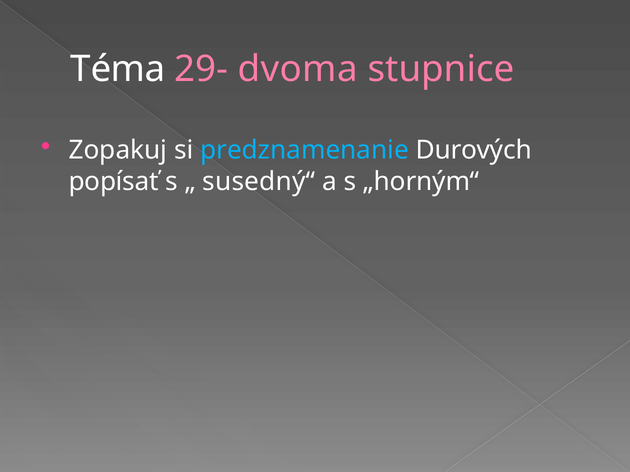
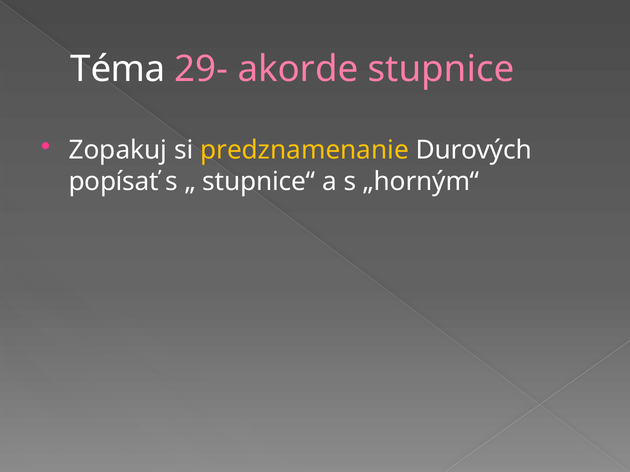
dvoma: dvoma -> akorde (298, 69)
predznamenanie colour: light blue -> yellow (305, 150)
susedný“: susedný“ -> stupnice“ (259, 182)
